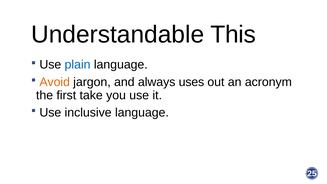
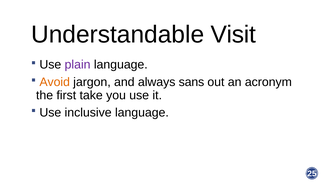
This: This -> Visit (233, 34)
plain colour: blue -> purple (78, 65)
uses: uses -> sans (191, 82)
